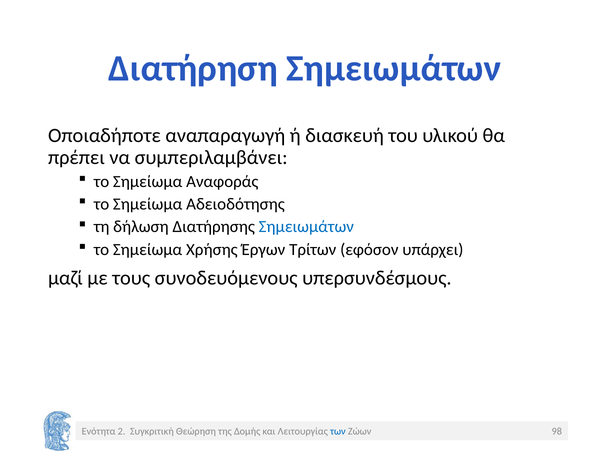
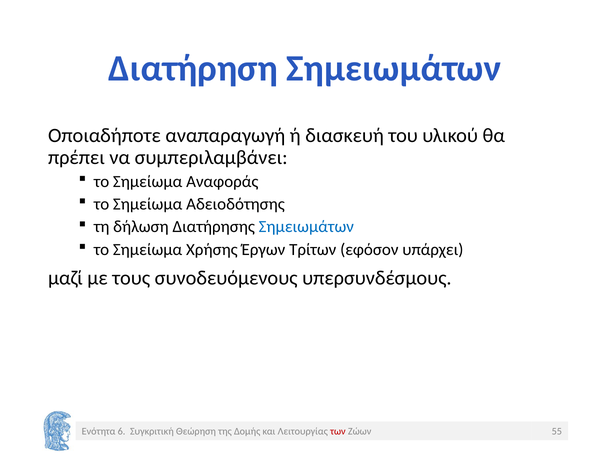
2: 2 -> 6 (122, 432)
των colour: blue -> red (338, 432)
98: 98 -> 55 (557, 432)
